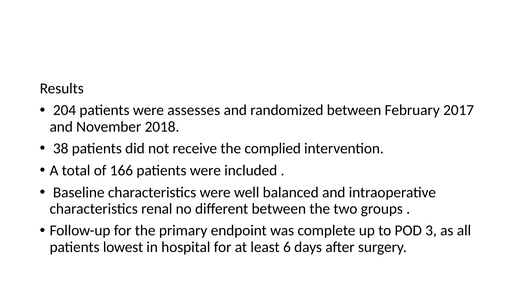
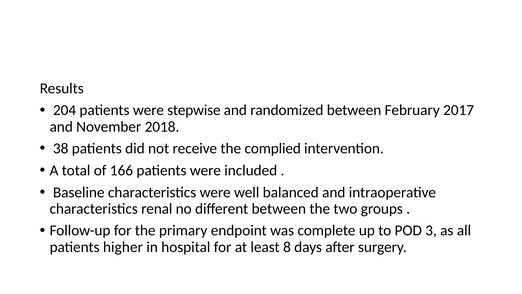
assesses: assesses -> stepwise (194, 110)
lowest: lowest -> higher (123, 247)
6: 6 -> 8 (287, 247)
